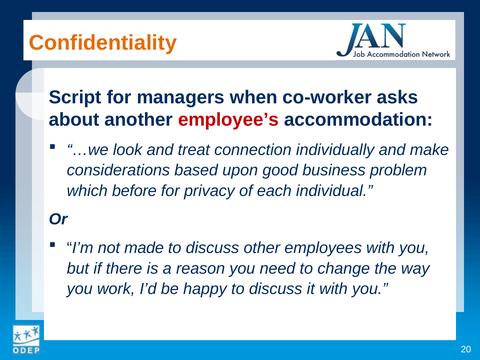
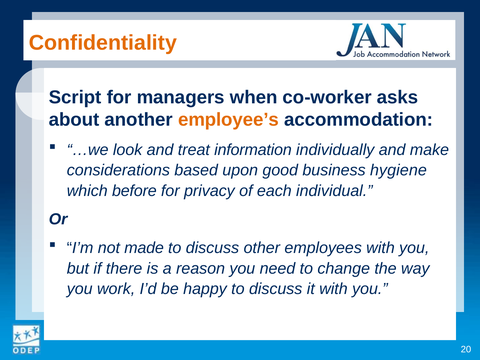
employee’s colour: red -> orange (229, 120)
connection: connection -> information (253, 150)
problem: problem -> hygiene (398, 170)
